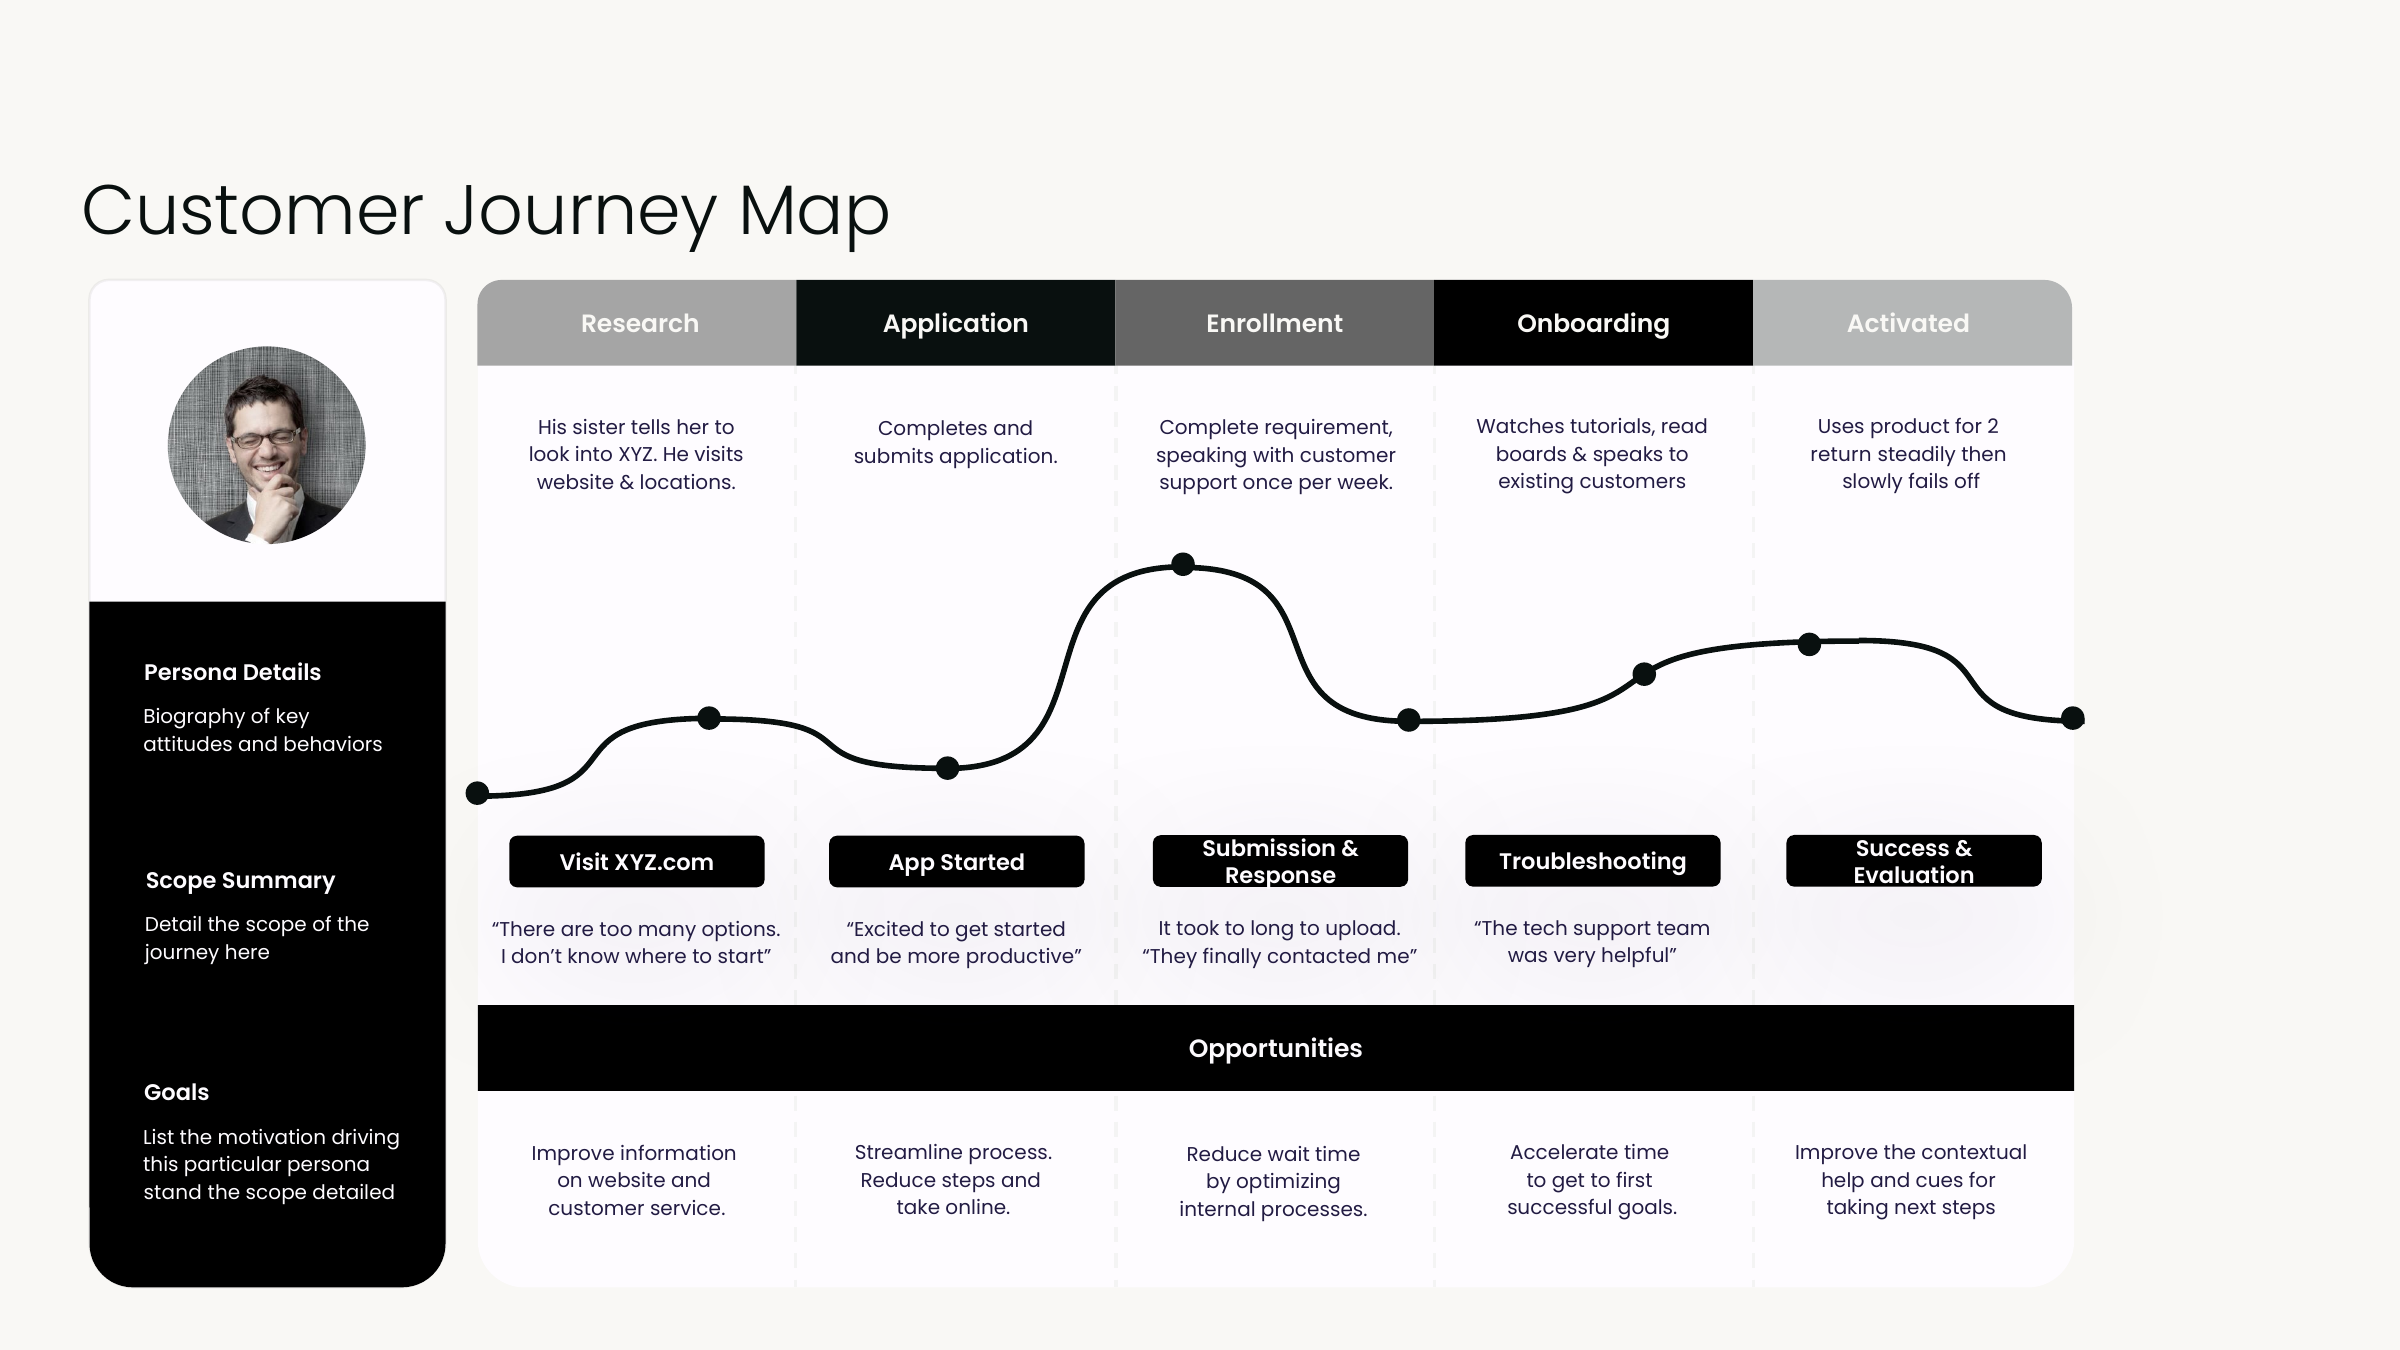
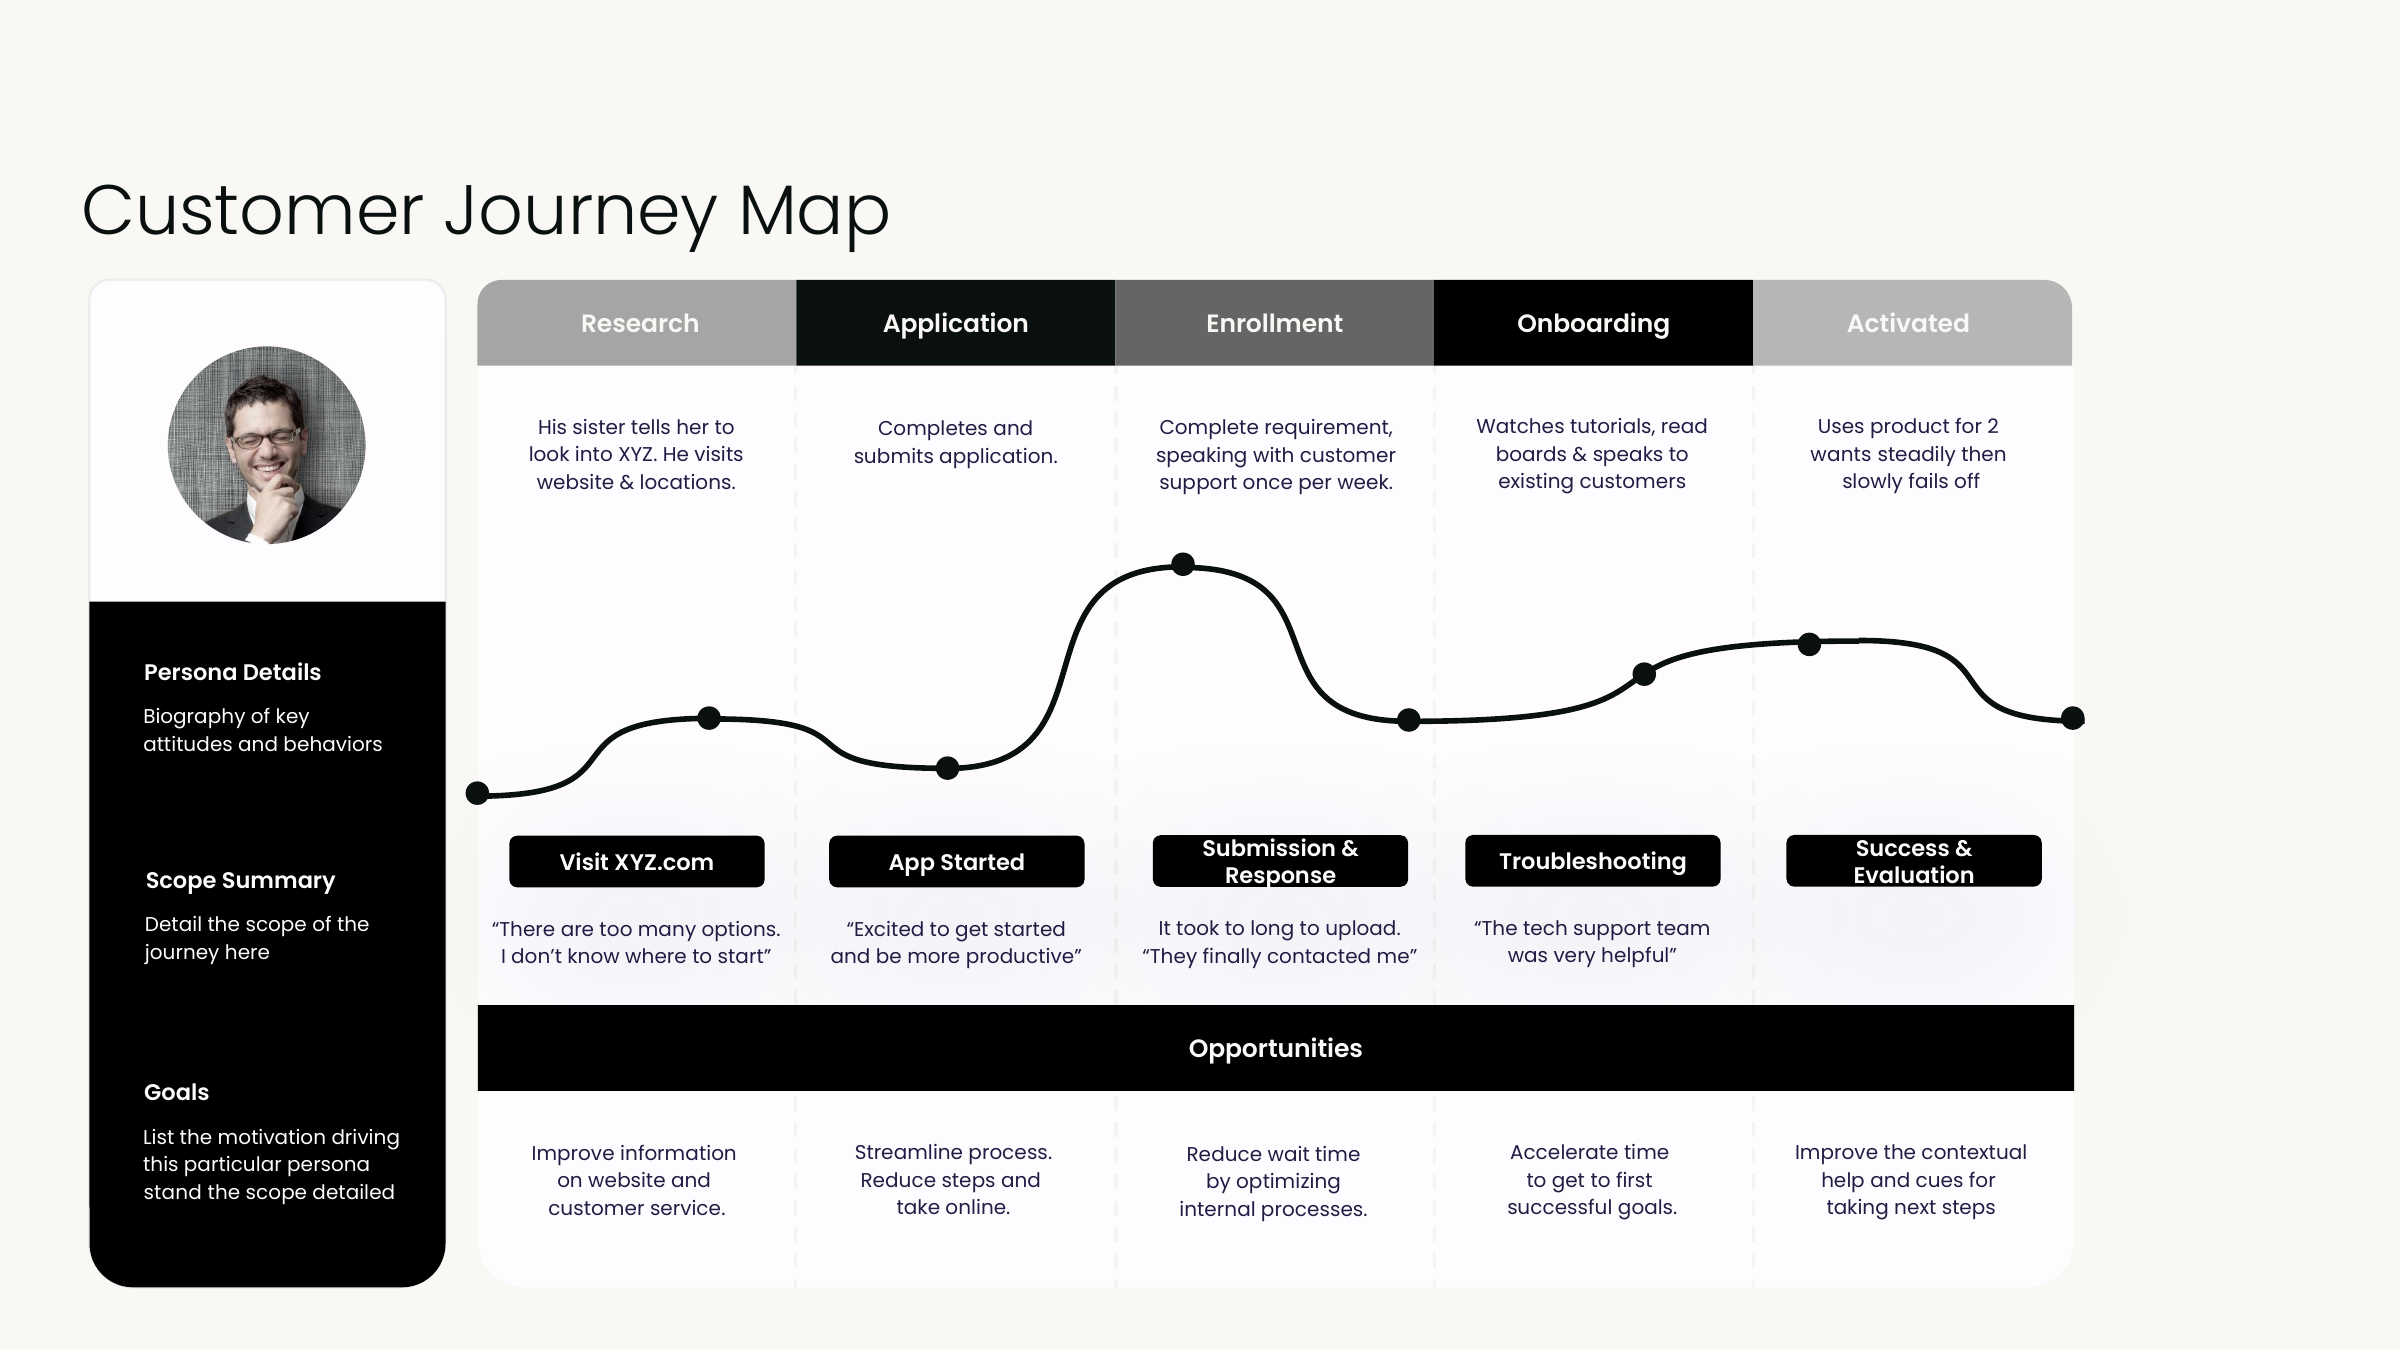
return: return -> wants (1841, 455)
